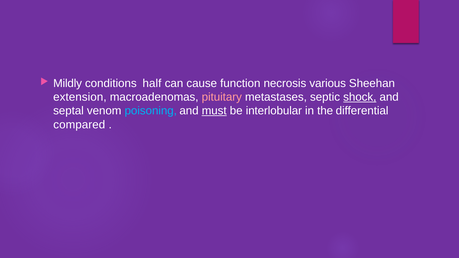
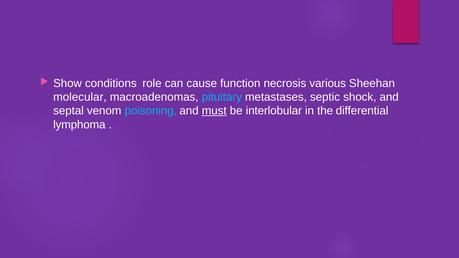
Mildly: Mildly -> Show (68, 83)
half: half -> role (152, 83)
extension: extension -> molecular (80, 97)
pituitary colour: pink -> light blue (222, 97)
shock underline: present -> none (360, 97)
compared: compared -> lymphoma (79, 125)
